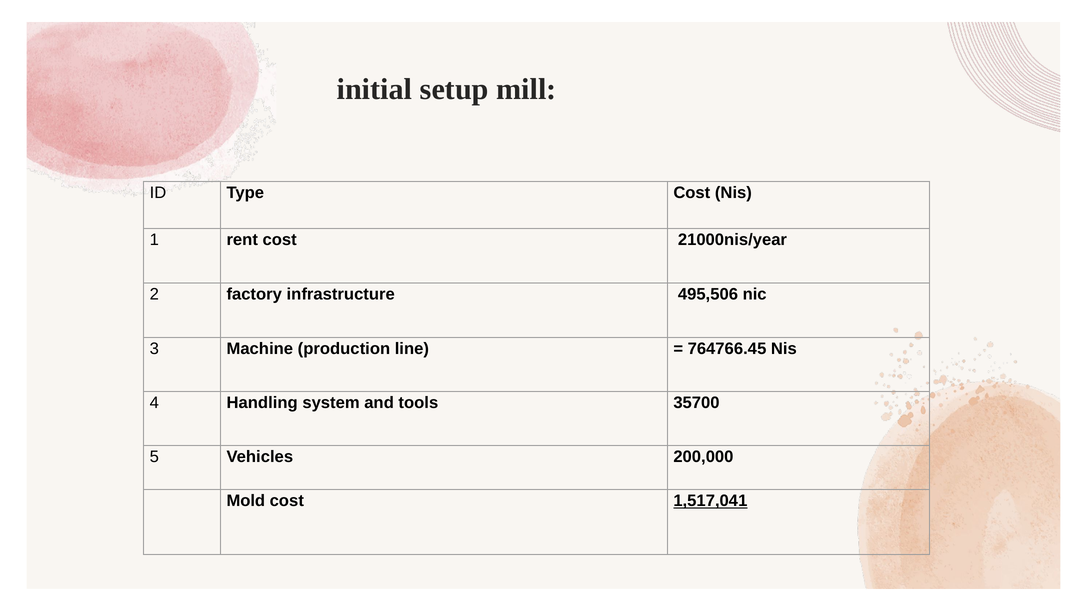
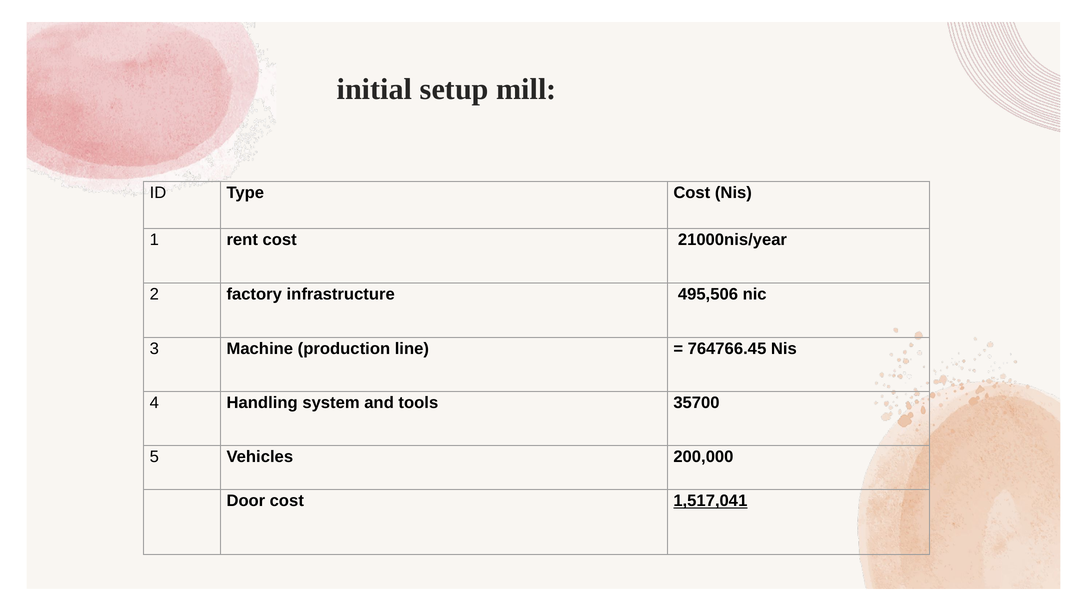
Mold: Mold -> Door (246, 501)
